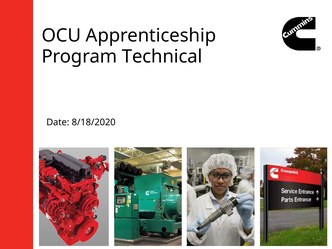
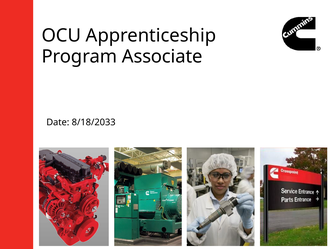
Technical: Technical -> Associate (162, 57)
8/18/2020: 8/18/2020 -> 8/18/2033 (94, 122)
